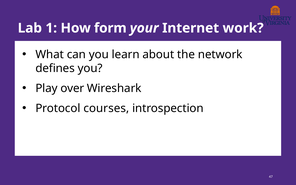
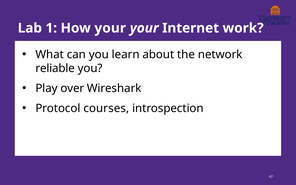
How form: form -> your (110, 28)
defines: defines -> reliable (55, 68)
